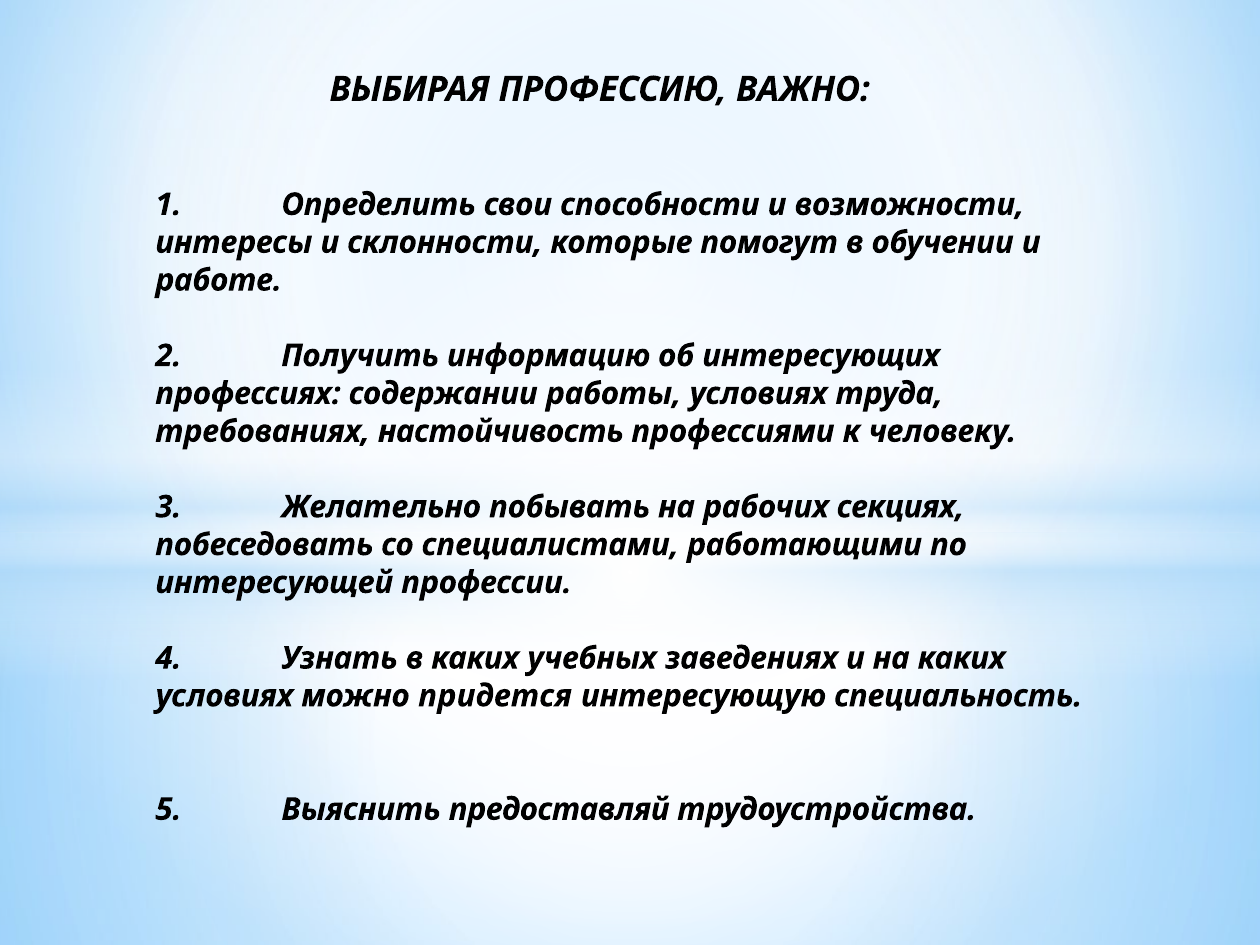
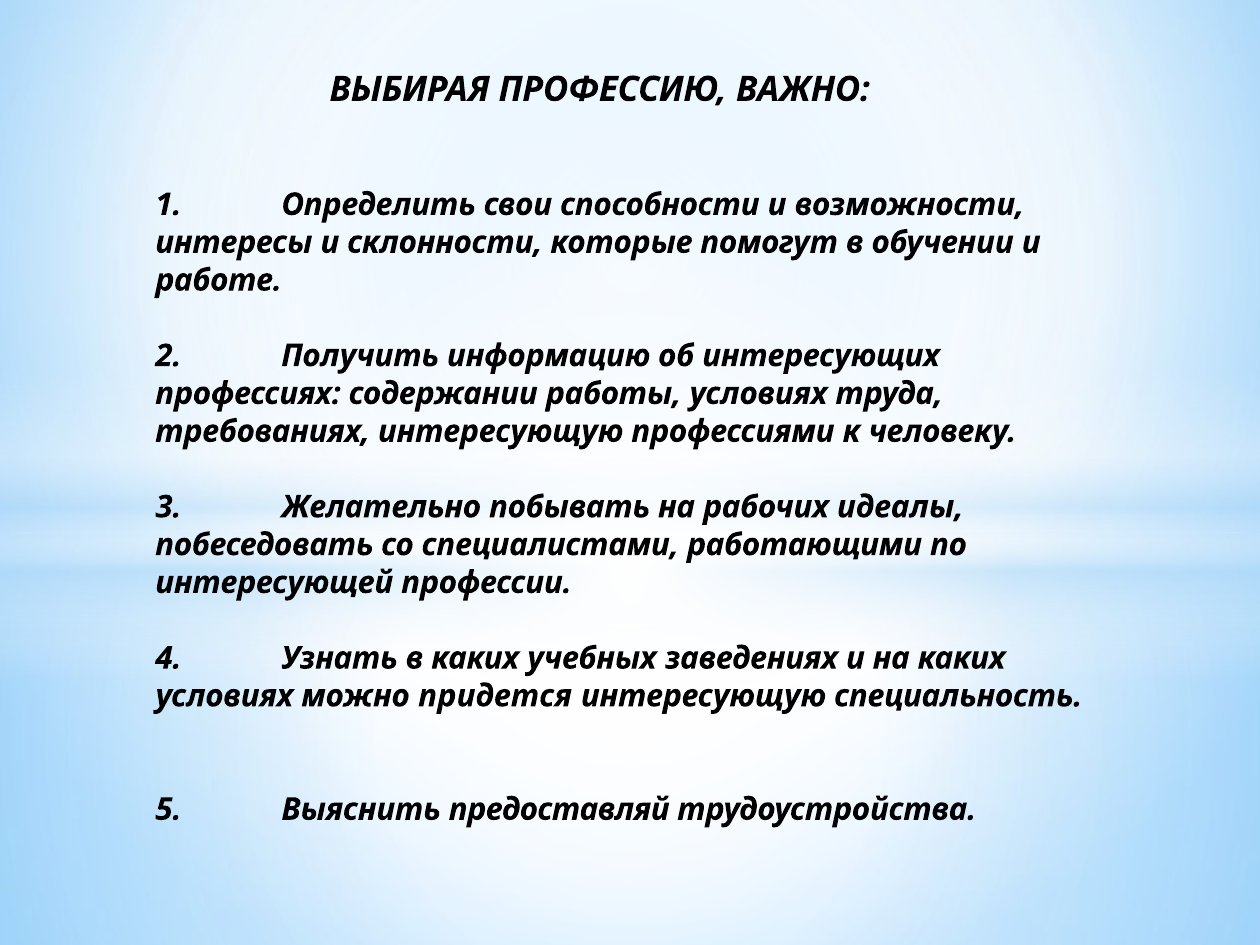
требованиях настойчивость: настойчивость -> интересующую (501, 431)
секциях: секциях -> идеалы (900, 507)
